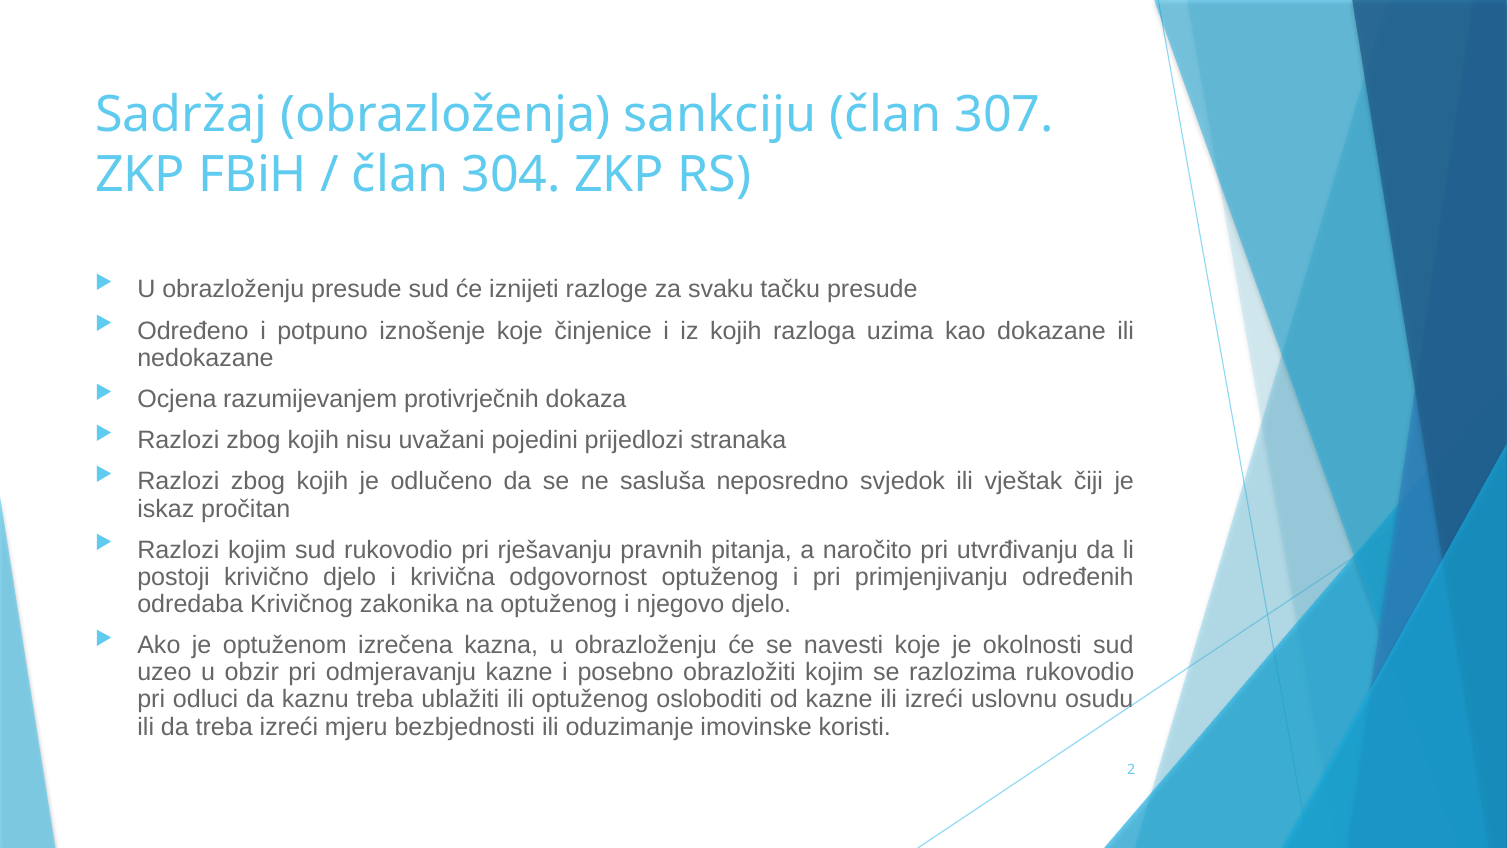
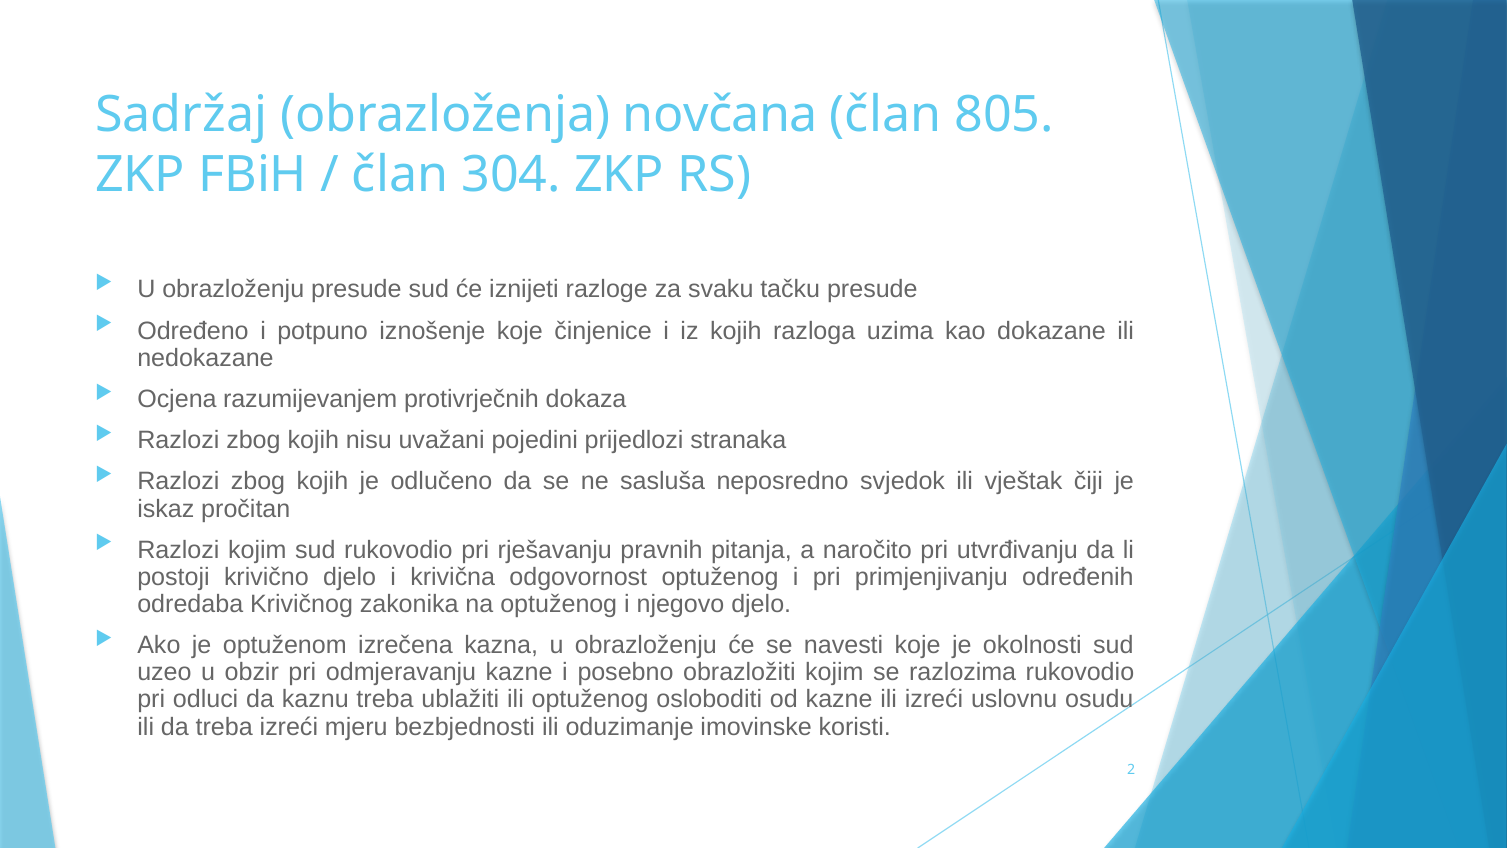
sankciju: sankciju -> novčana (720, 115)
307: 307 -> 805 (1004, 115)
